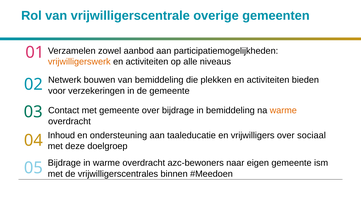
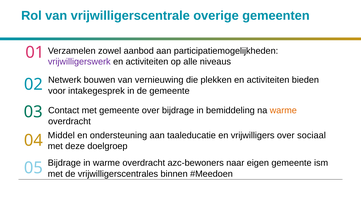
vrijwilligerswerk colour: orange -> purple (79, 62)
van bemiddeling: bemiddeling -> vernieuwing (159, 80)
verzekeringen: verzekeringen -> intakegesprek (96, 91)
Inhoud: Inhoud -> Middel (61, 135)
